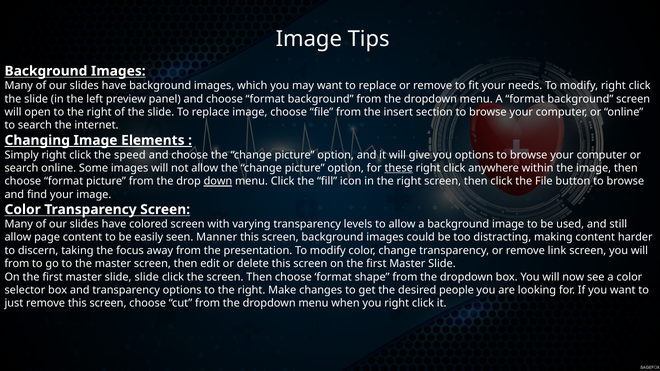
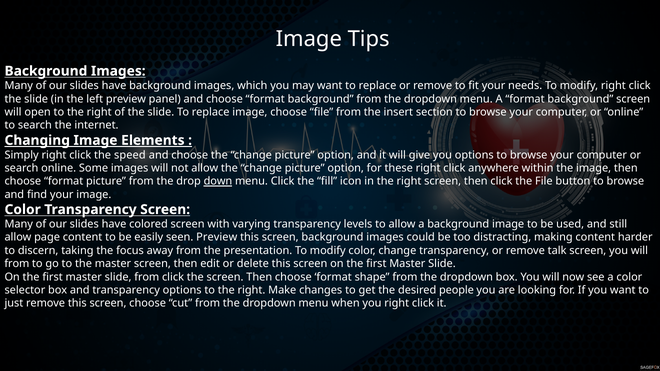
these underline: present -> none (399, 168)
seen Manner: Manner -> Preview (217, 238)
link: link -> talk (557, 251)
slide slide: slide -> from (147, 277)
